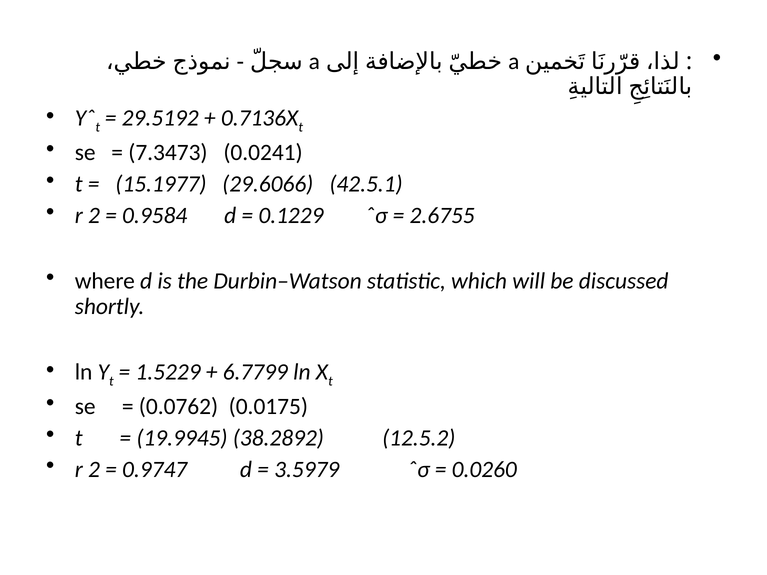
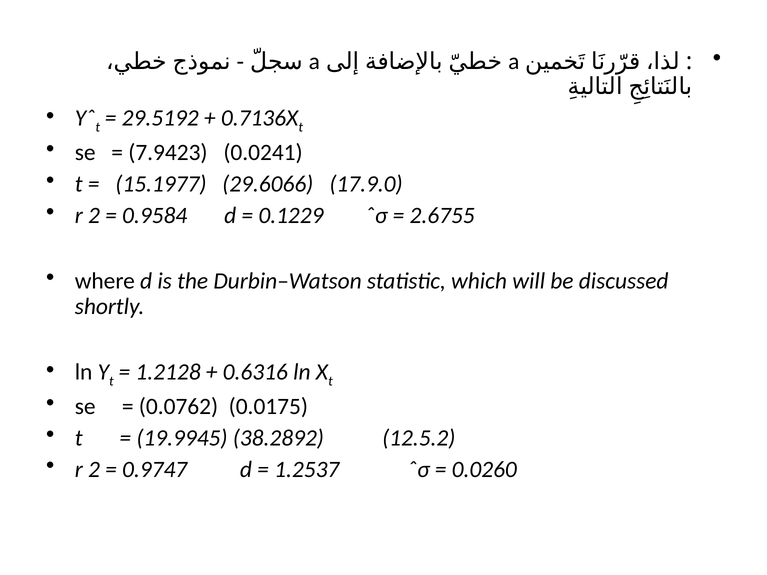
7.3473: 7.3473 -> 7.9423 (168, 153)
42.5.1: 42.5.1 -> 17.9.0 (366, 184)
1.5229: 1.5229 -> 1.2128 (168, 372)
6.7799: 6.7799 -> 0.6316 (255, 372)
3.5979: 3.5979 -> 1.2537 (307, 470)
